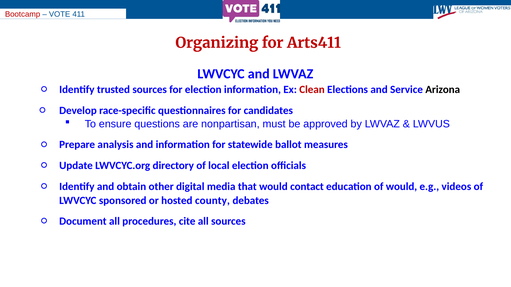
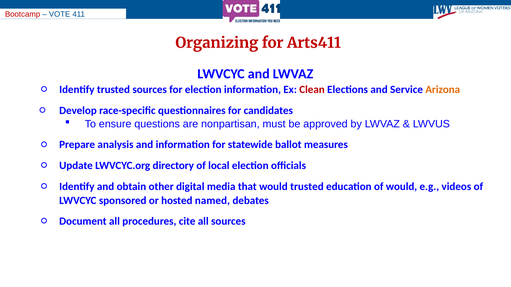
Arizona colour: black -> orange (443, 90)
would contact: contact -> trusted (307, 187)
county: county -> named (212, 201)
